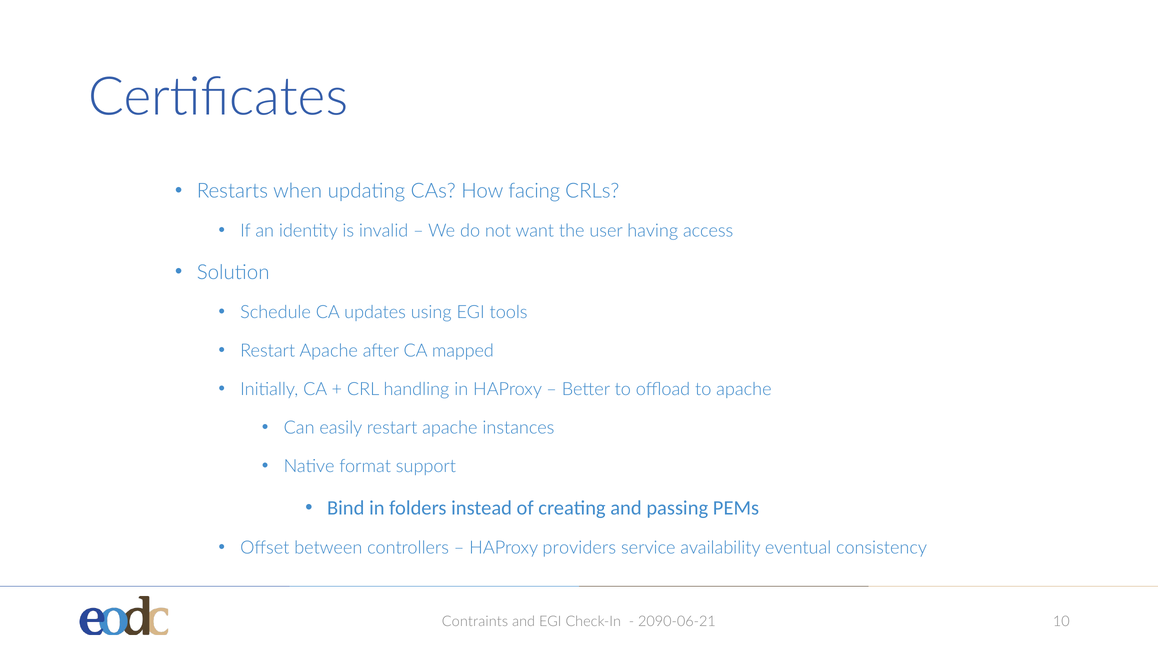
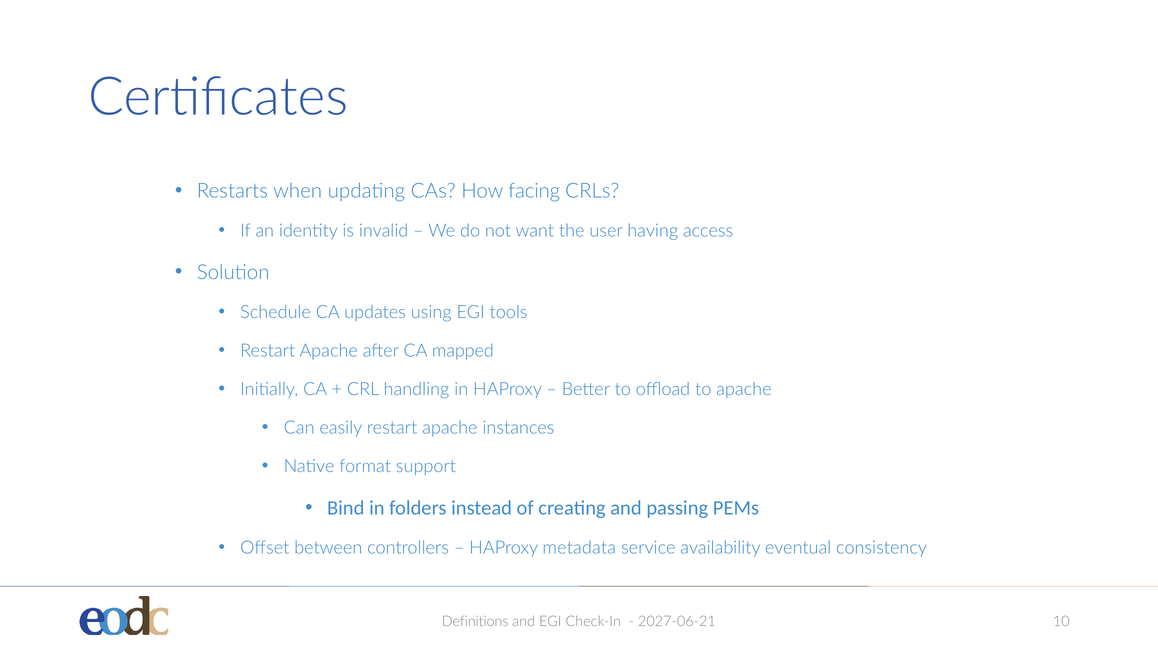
providers: providers -> metadata (579, 548)
Contraints: Contraints -> Definitions (475, 622)
2090-06-21: 2090-06-21 -> 2027-06-21 (677, 622)
